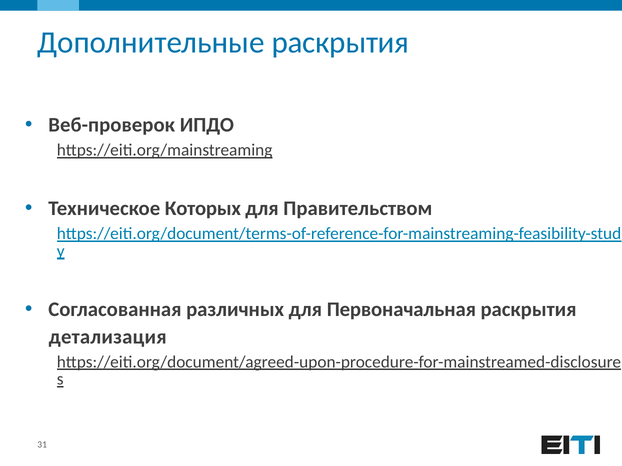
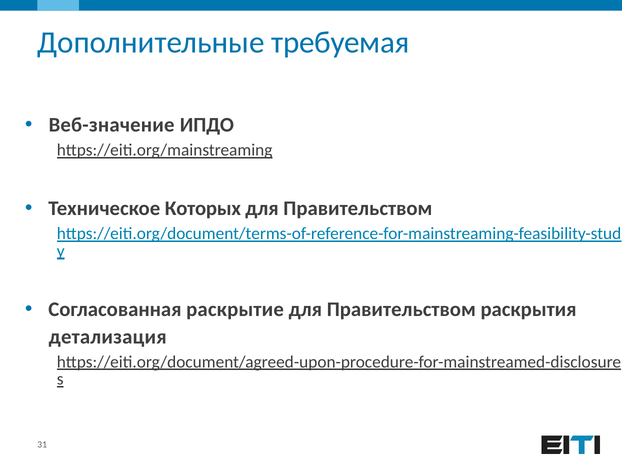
Дополнительные раскрытия: раскрытия -> требуемая (340, 43)
Веб-проверок: Веб-проверок -> Веб-значение (112, 125)
различных: различных -> раскрытие (235, 310)
Первоначальная: Первоначальная -> Правительством (401, 310)
